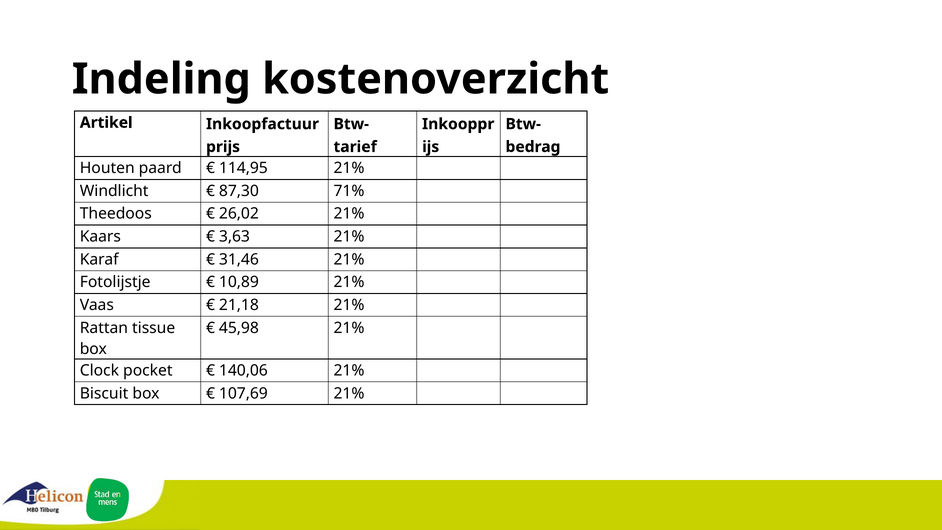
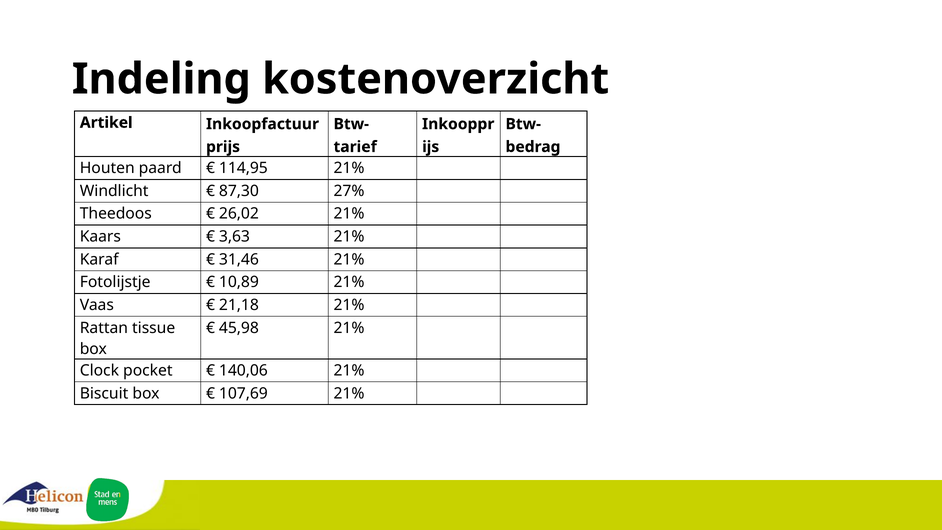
71%: 71% -> 27% (349, 191)
